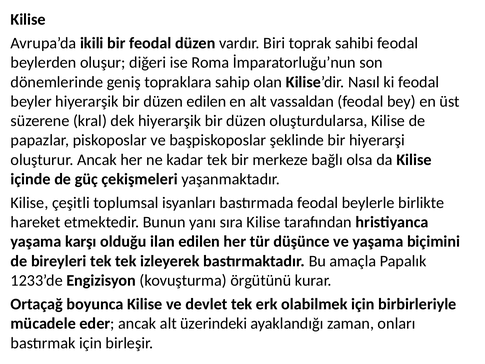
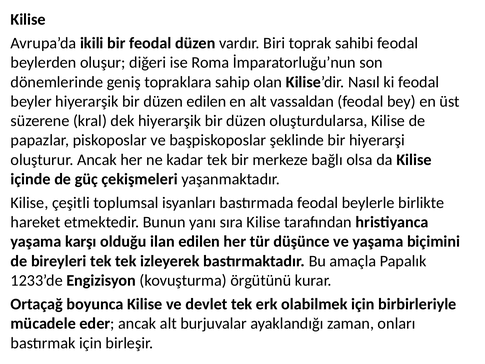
üzerindeki: üzerindeki -> burjuvalar (214, 323)
